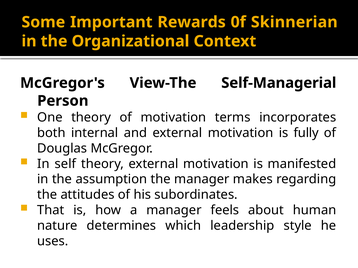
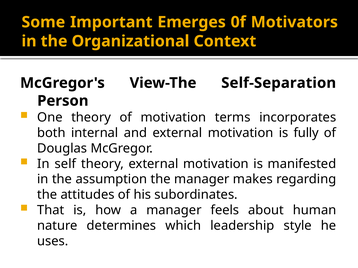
Rewards: Rewards -> Emerges (192, 22)
Skinnerian: Skinnerian -> Motivators (294, 22)
Self-Managerial: Self-Managerial -> Self-Separation (279, 83)
